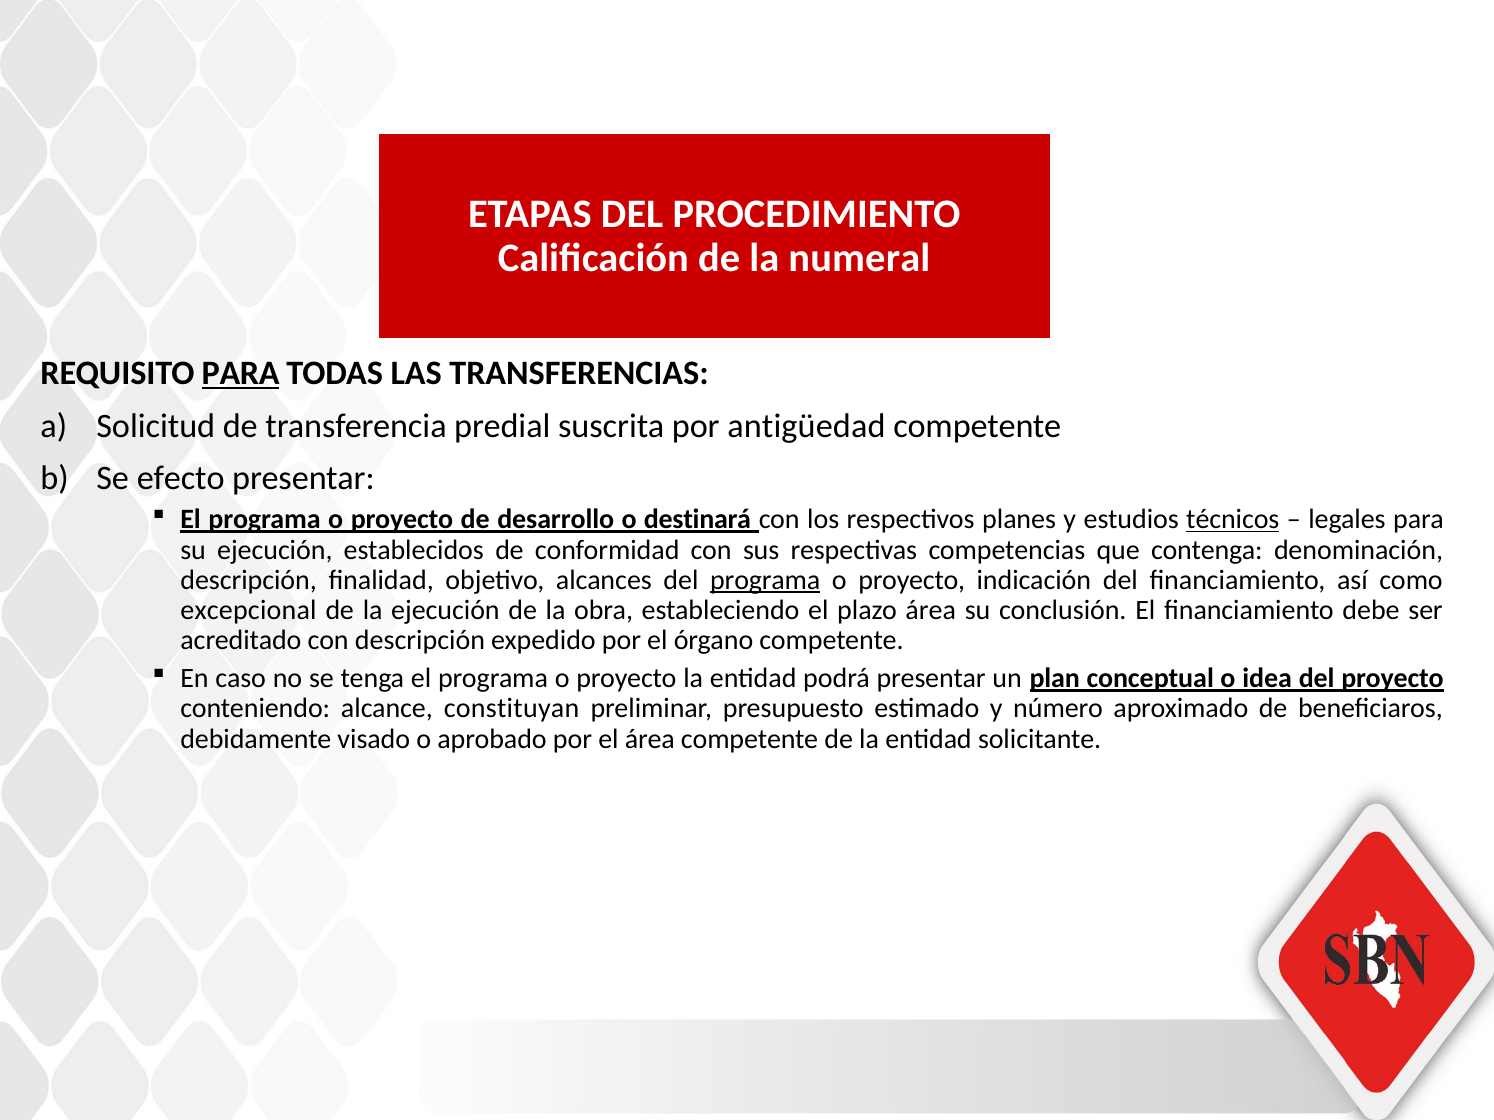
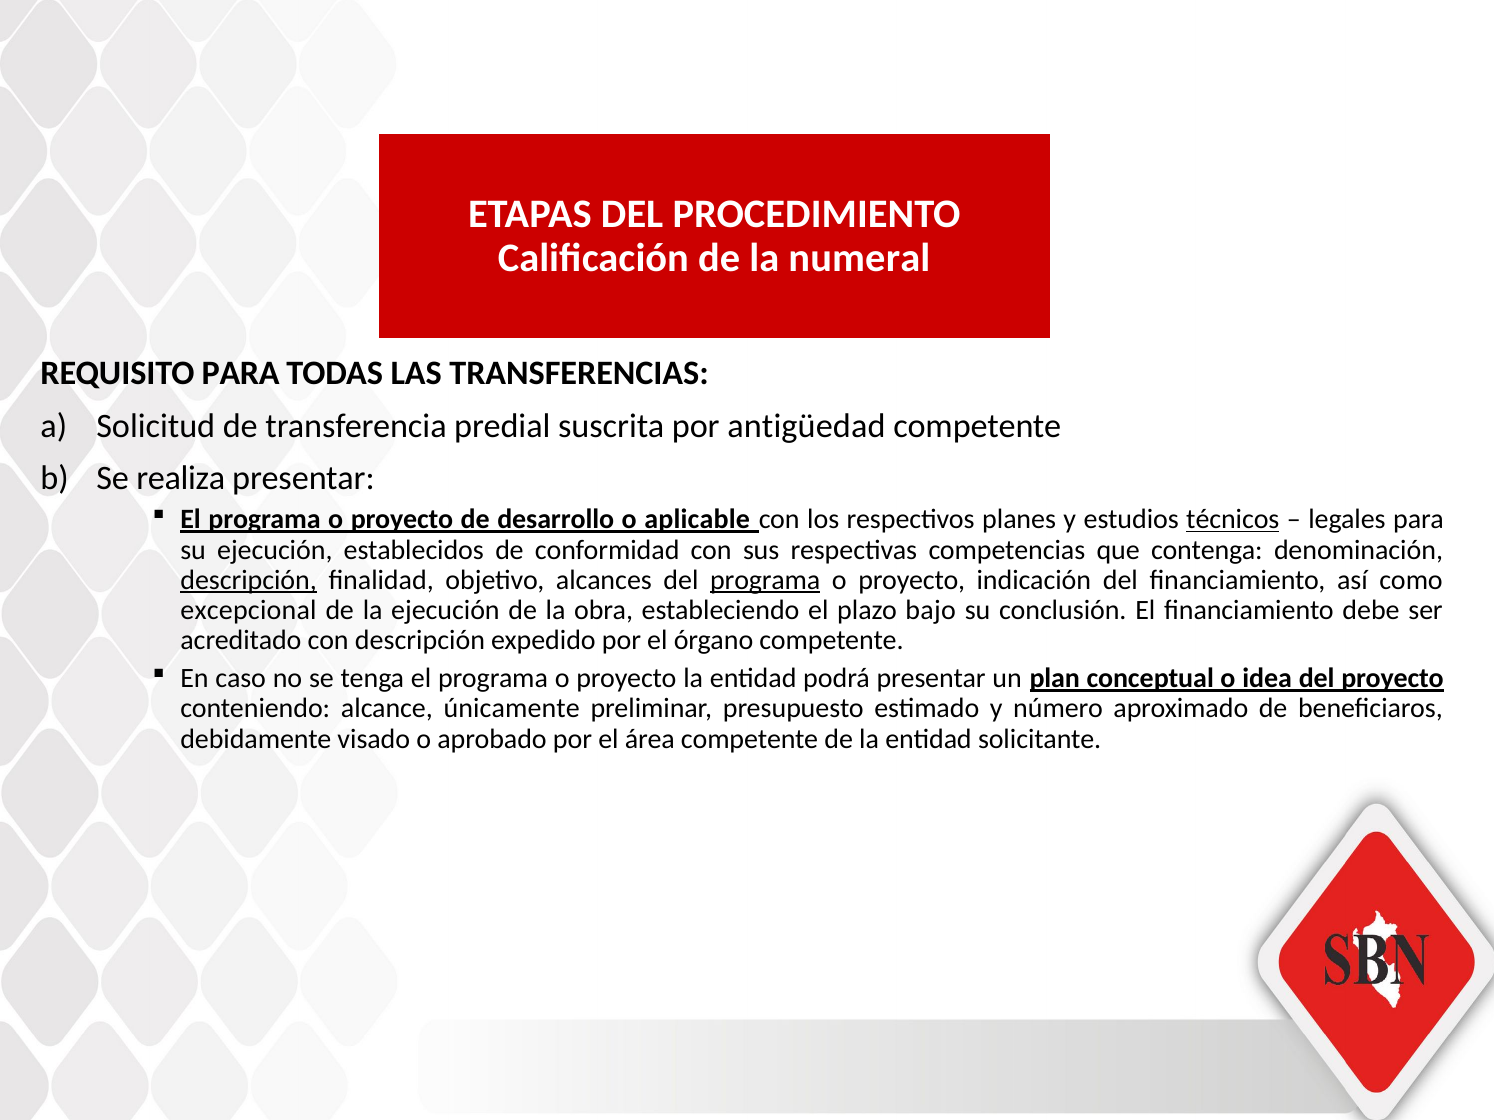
PARA underline: present -> none (241, 373)
efecto: efecto -> realiza (181, 478)
destinará: destinará -> aplicable (697, 520)
descripción underline: none -> present (249, 580)
plazo área: área -> bajo (931, 610)
constituyan: constituyan -> únicamente (512, 709)
